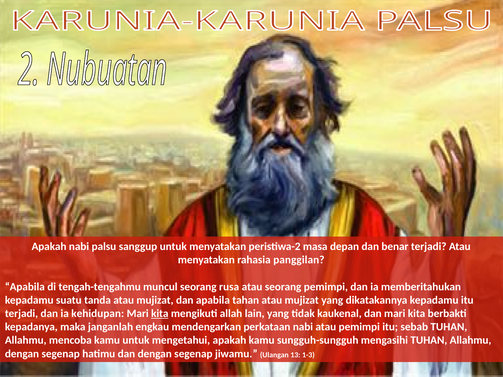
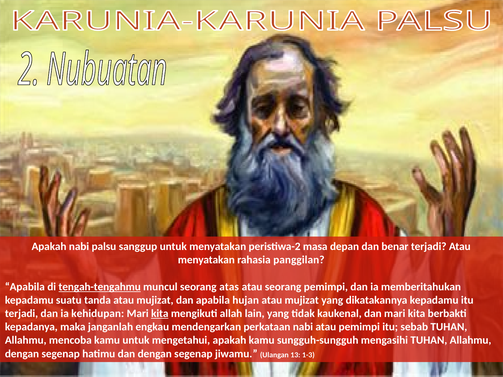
tengah-tengahmu underline: none -> present (100, 287)
rusa: rusa -> atas (229, 287)
tahan: tahan -> hujan (246, 300)
